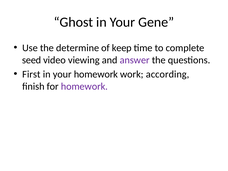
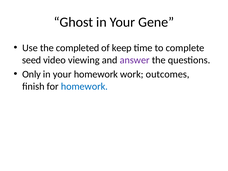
determine: determine -> completed (78, 48)
First: First -> Only (32, 74)
according: according -> outcomes (168, 74)
homework colour: purple -> blue (84, 86)
